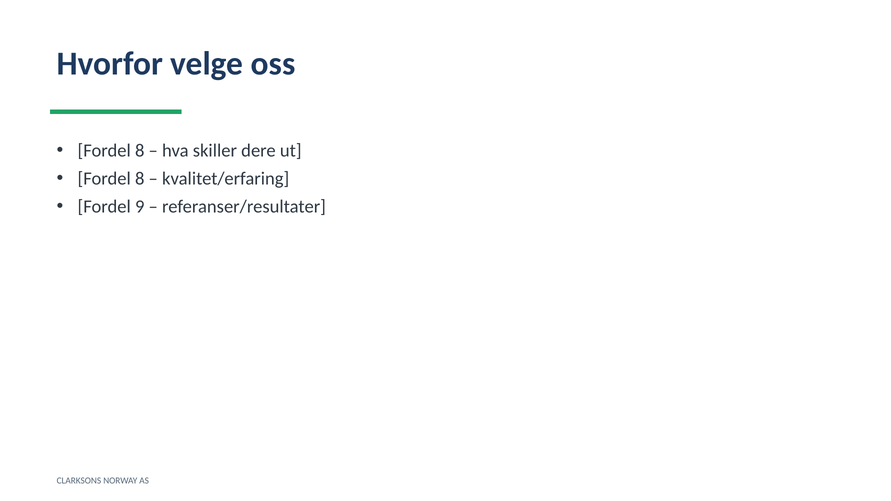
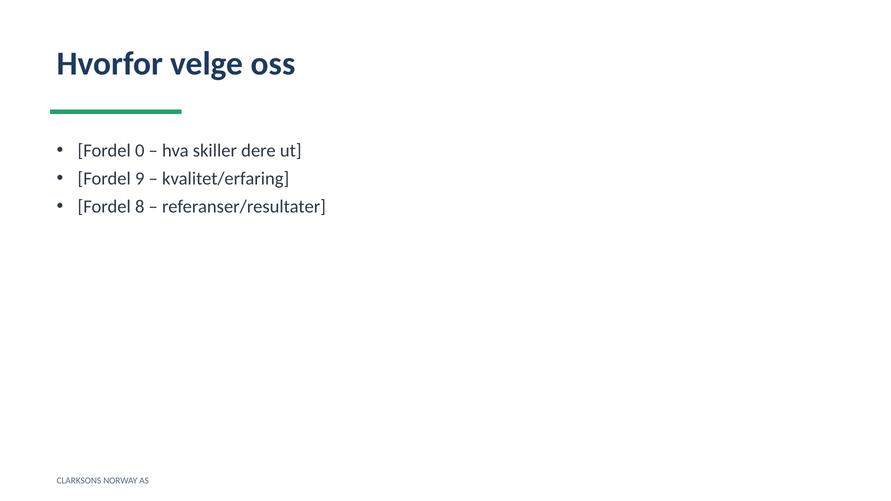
8: 8 -> 0 (140, 151)
8: 8 -> 9 (140, 179)
9: 9 -> 8 (140, 207)
